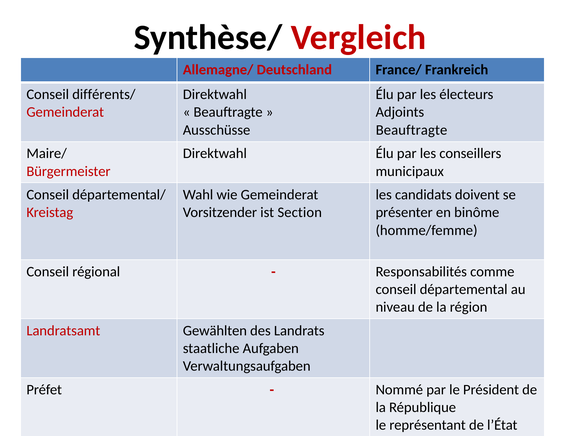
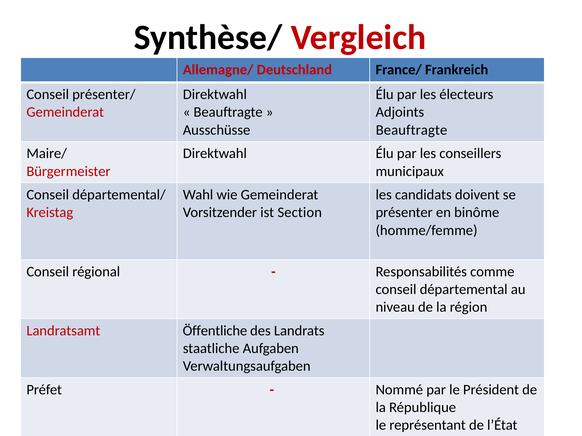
différents/: différents/ -> présenter/ (104, 95)
Gewählten: Gewählten -> Öffentliche (215, 331)
